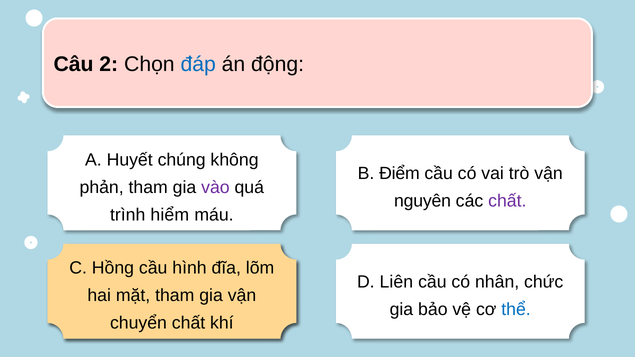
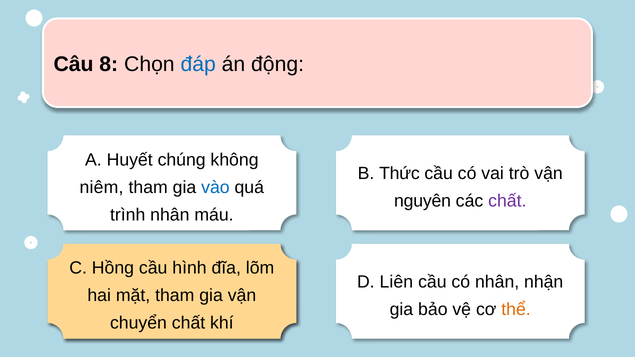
2: 2 -> 8 (109, 64)
Điểm: Điểm -> Thức (399, 174)
phản: phản -> niêm (102, 187)
vào colour: purple -> blue (215, 187)
trình hiểm: hiểm -> nhân (170, 215)
chức: chức -> nhận (544, 282)
thể colour: blue -> orange (516, 310)
